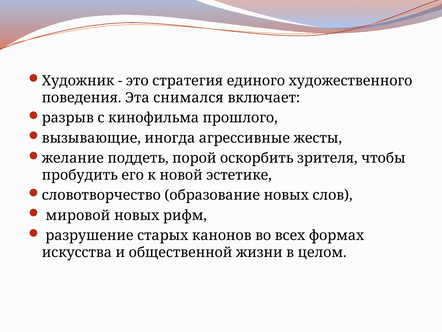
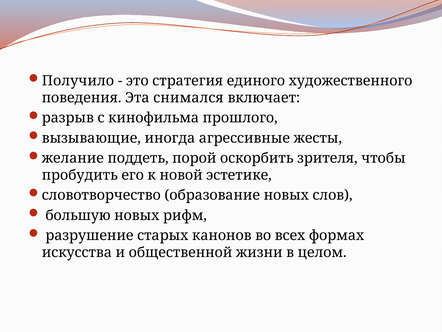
Художник: Художник -> Получило (78, 81)
мировой: мировой -> большую (78, 215)
